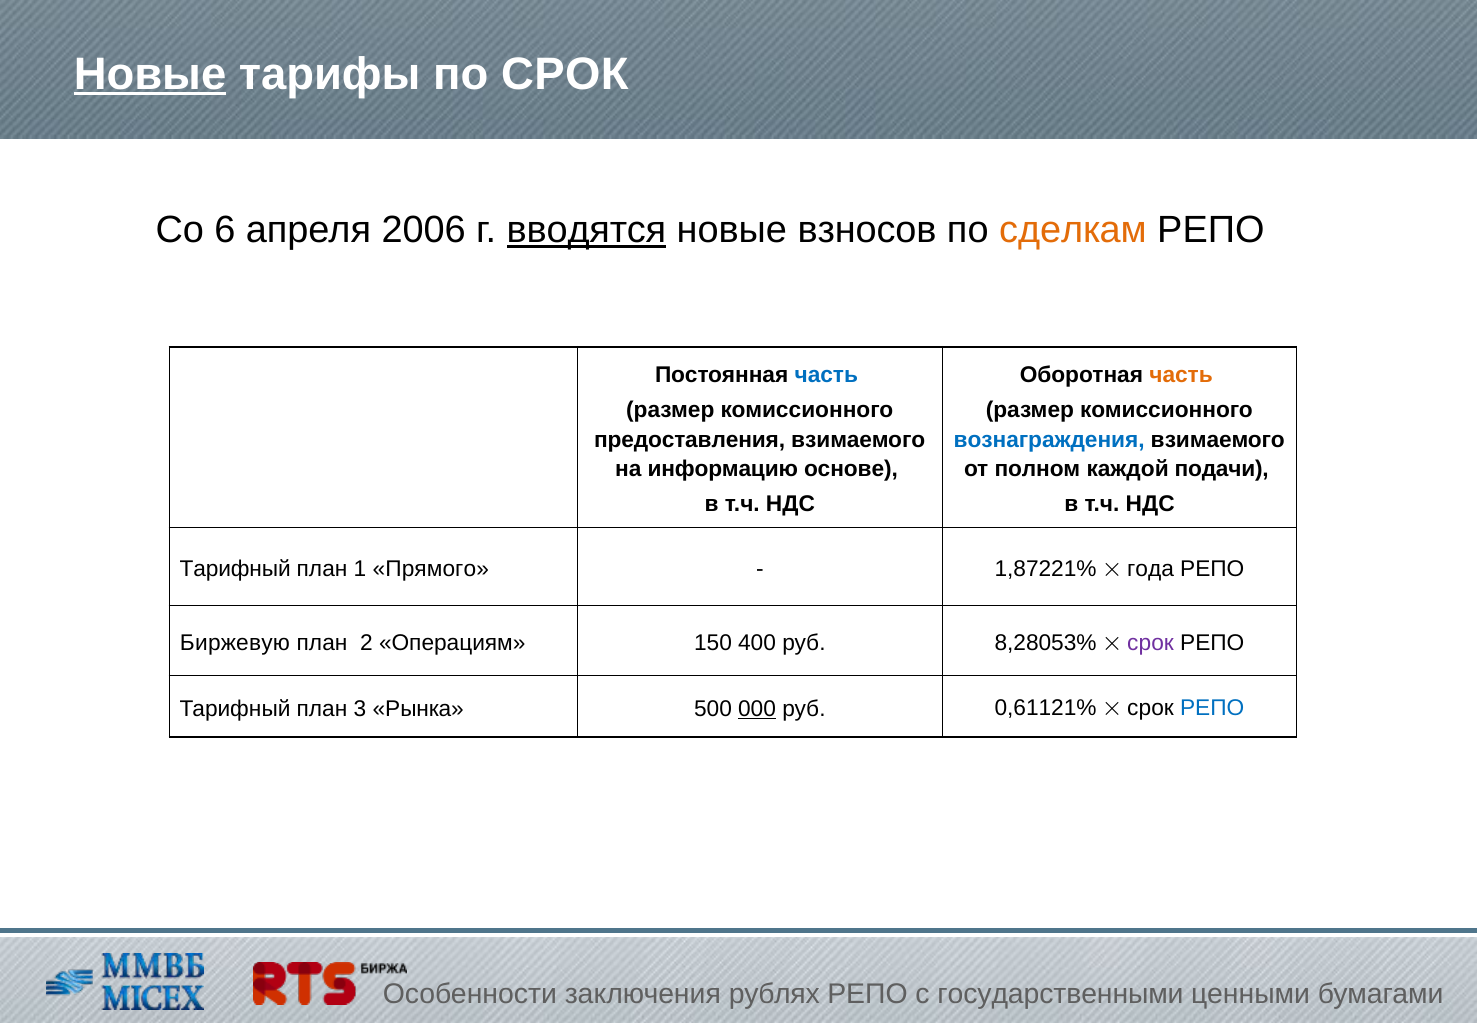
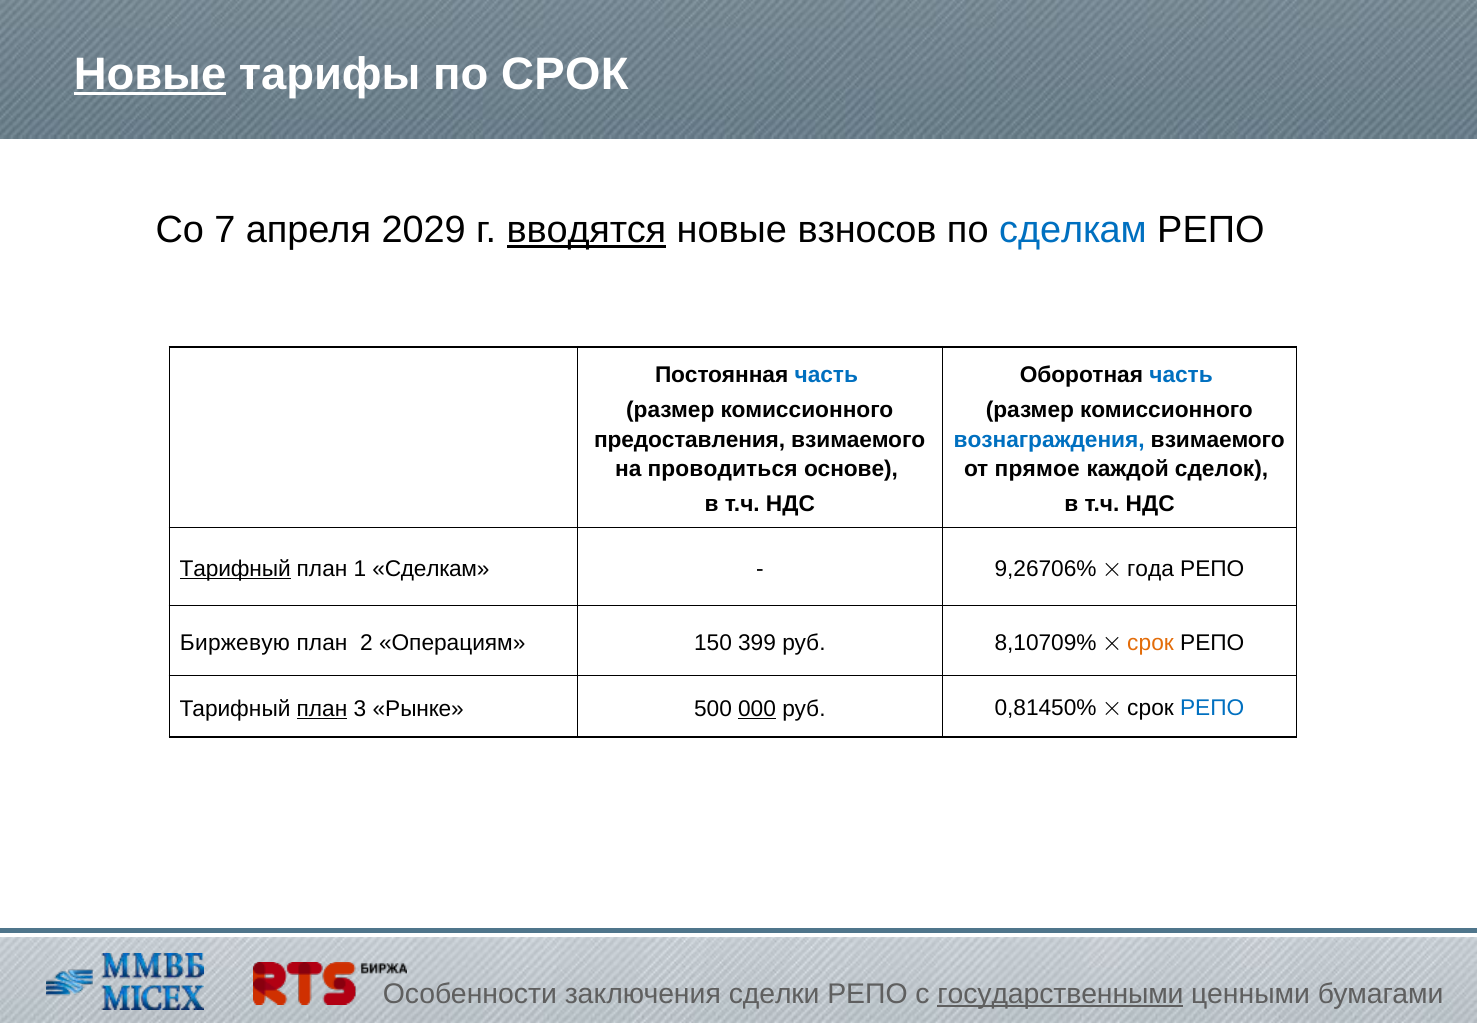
6: 6 -> 7 (225, 230)
2006: 2006 -> 2029 (424, 230)
сделкам colour: orange -> blue (1073, 230)
часть colour: orange -> blue (1181, 375)
информацию: информацию -> проводиться (723, 469)
полном: полном -> прямое (1037, 469)
подачи: подачи -> сделок (1222, 469)
Тарифный underline: none -> present (235, 569)
1 Прямого: Прямого -> Сделкам (431, 569)
1,87221%: 1,87221% -> 9,26706% (1046, 569)
400: 400 -> 399 (757, 643)
8,28053%: 8,28053% -> 8,10709% (1046, 643)
срок colour: purple -> orange (1151, 643)
план underline: none -> present (322, 708)
Рынка: Рынка -> Рынке (418, 708)
0,61121%: 0,61121% -> 0,81450% (1046, 708)
рублях: рублях -> сделки (774, 993)
государственными underline: none -> present (1061, 993)
